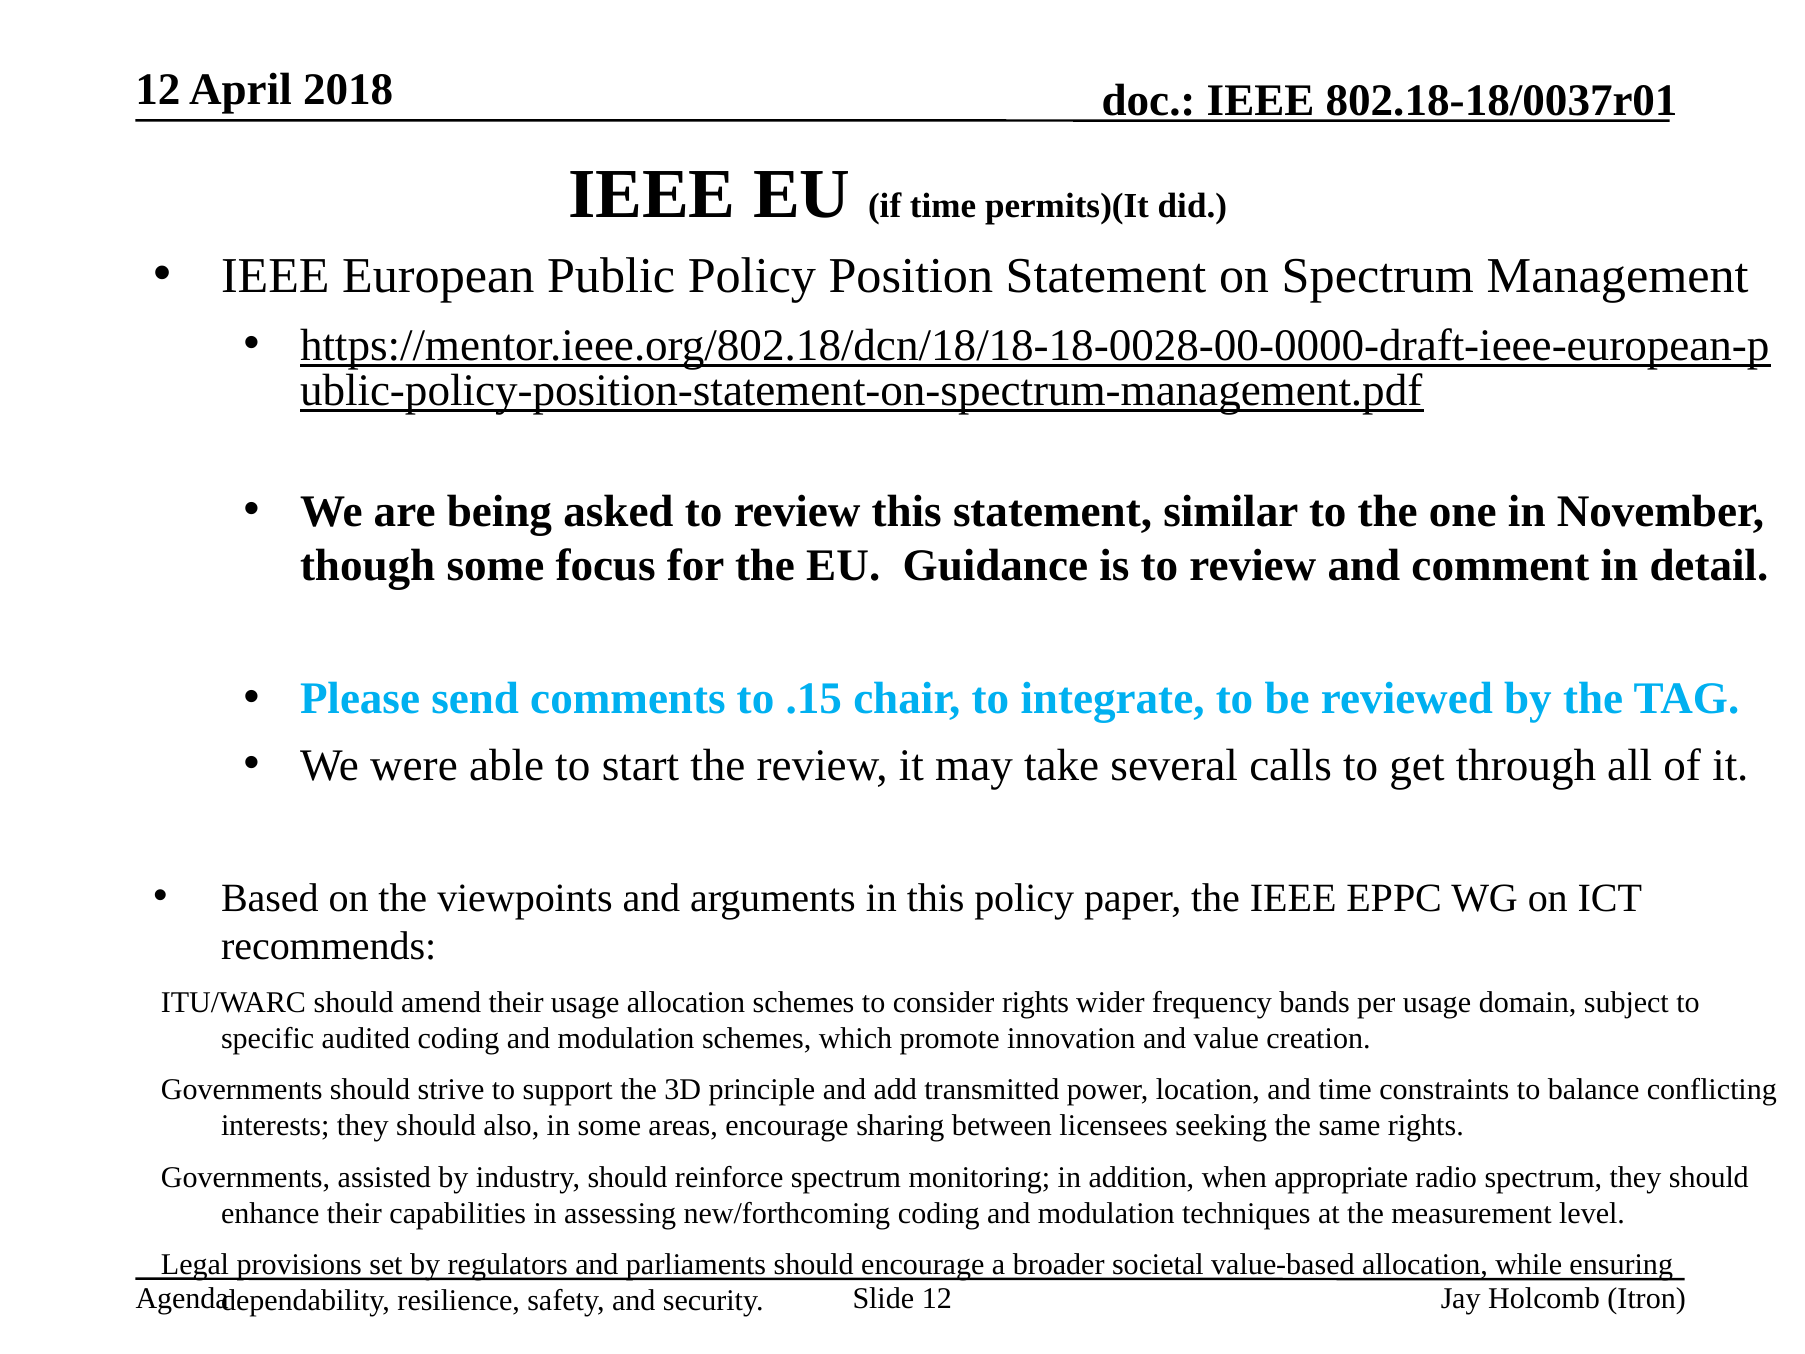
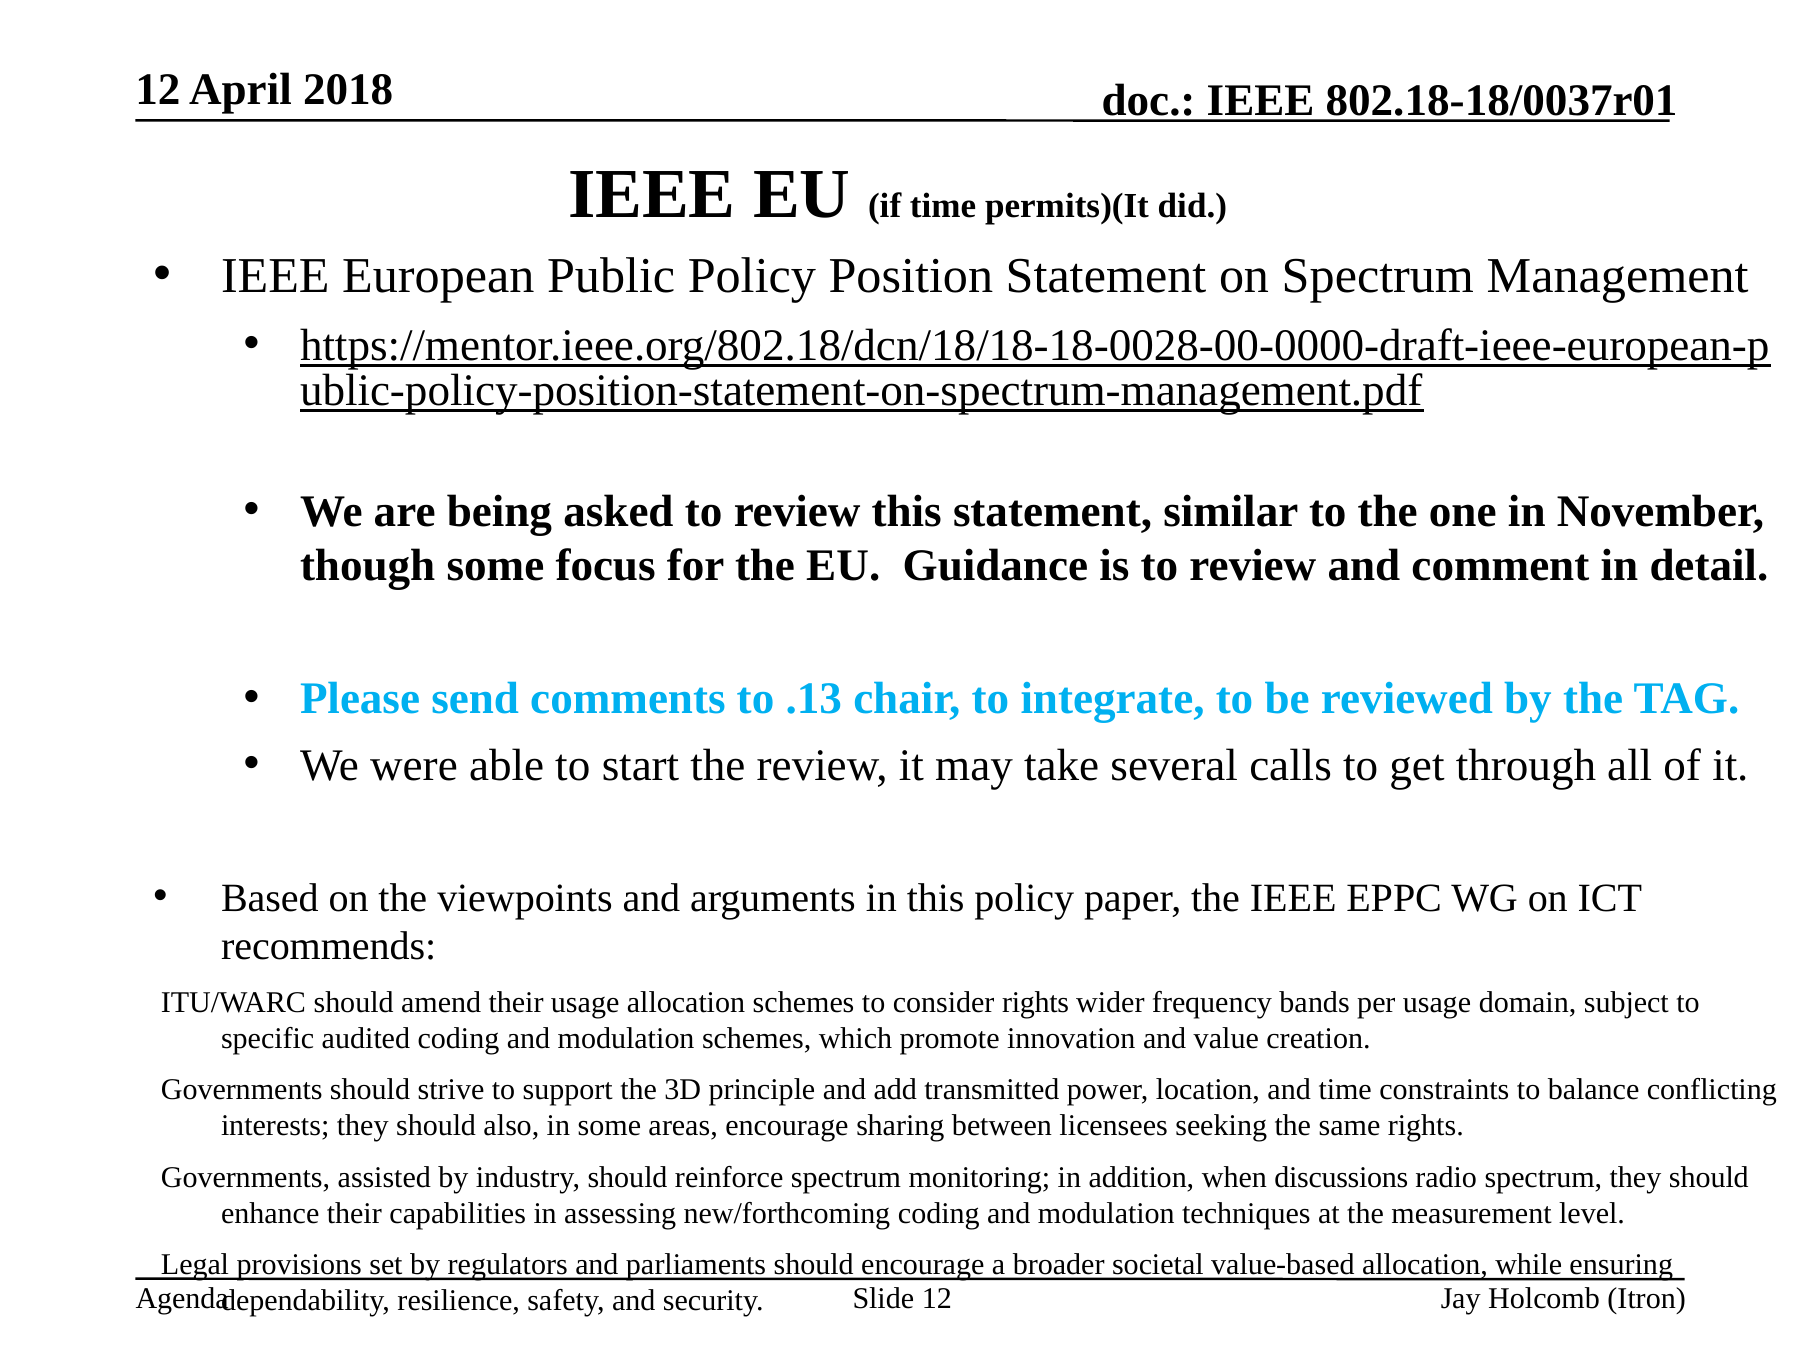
.15: .15 -> .13 (814, 699)
appropriate: appropriate -> discussions (1341, 1177)
